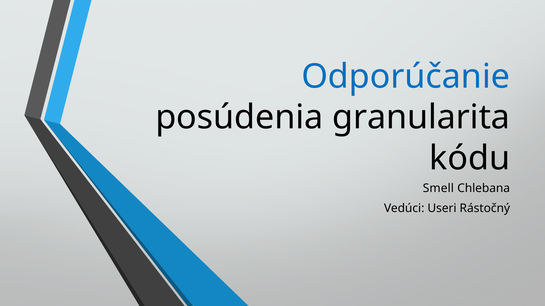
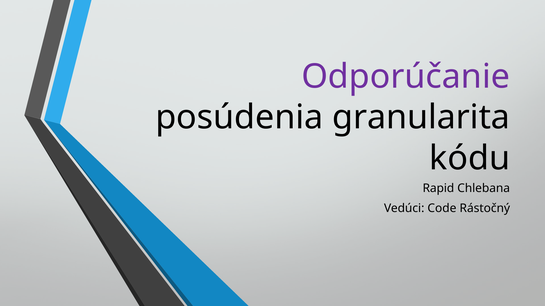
Odporúčanie colour: blue -> purple (406, 77)
Smell: Smell -> Rapid (438, 189)
Useri: Useri -> Code (442, 209)
